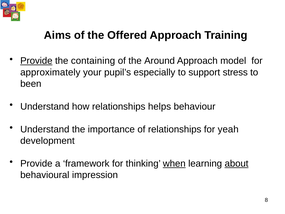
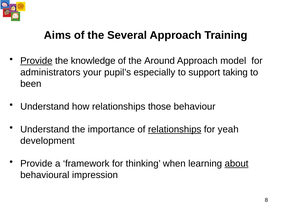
Offered: Offered -> Several (127, 35)
containing: containing -> knowledge (93, 61)
approximately: approximately -> administrators (50, 72)
stress: stress -> taking (235, 72)
helps: helps -> those (160, 106)
relationships underline: none -> present (175, 129)
when underline: present -> none (174, 163)
